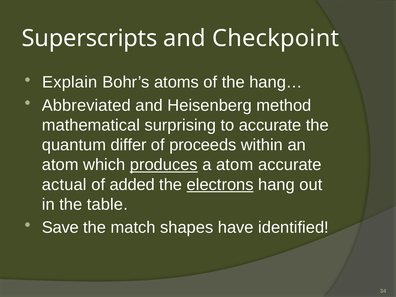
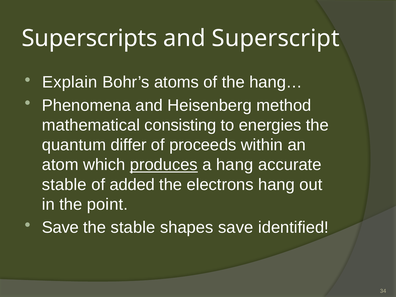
Checkpoint: Checkpoint -> Superscript (276, 38)
Abbreviated: Abbreviated -> Phenomena (86, 105)
surprising: surprising -> consisting (180, 125)
to accurate: accurate -> energies (270, 125)
a atom: atom -> hang (235, 165)
actual: actual -> stable (64, 185)
electrons underline: present -> none (220, 185)
table: table -> point (107, 204)
the match: match -> stable (133, 228)
shapes have: have -> save (236, 228)
